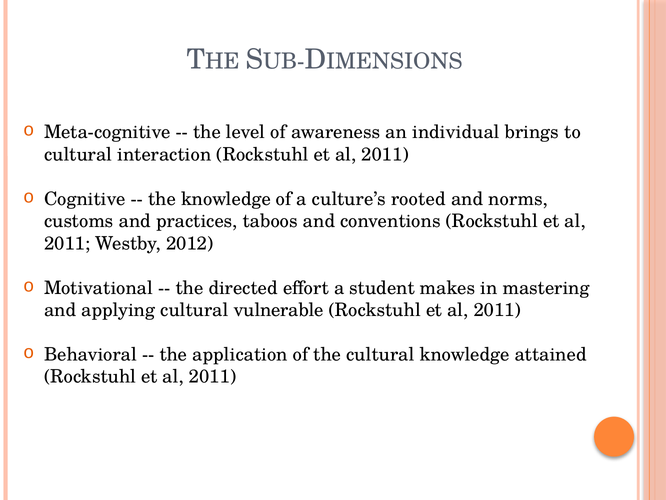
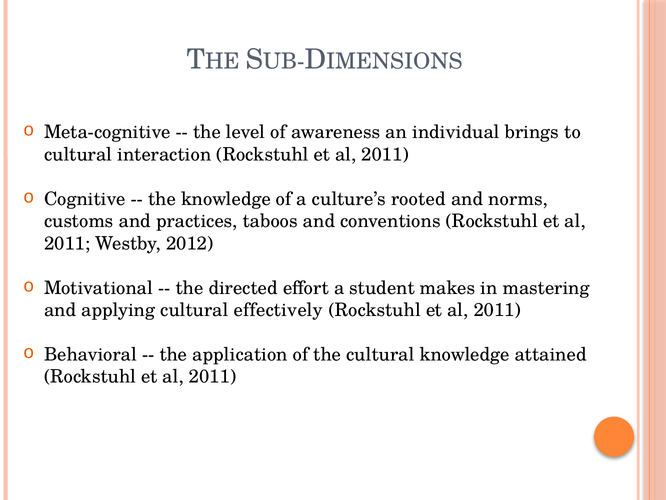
vulnerable: vulnerable -> effectively (278, 310)
